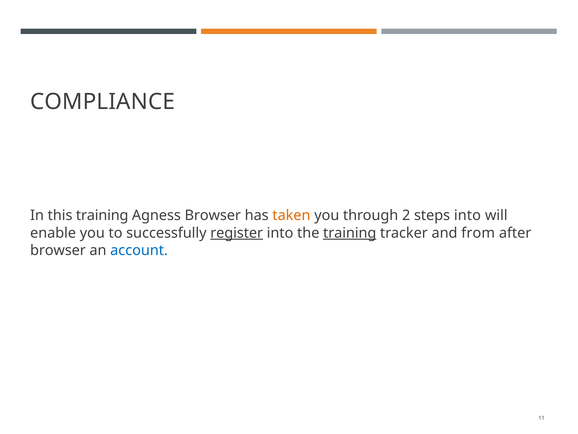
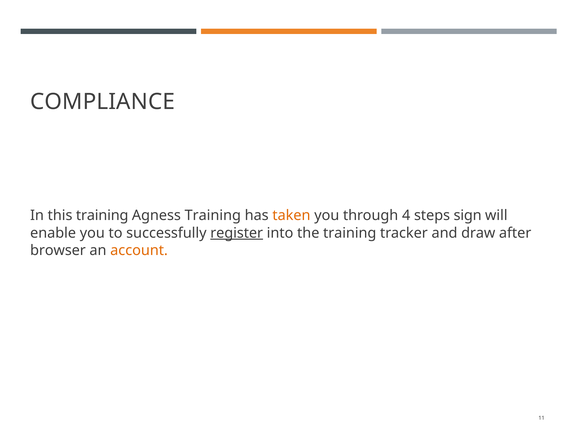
Agness Browser: Browser -> Training (213, 215)
2: 2 -> 4 (406, 215)
steps into: into -> sign (468, 215)
training underline: present -> none (350, 233)
from: from -> draw (478, 233)
account colour: blue -> orange (139, 250)
